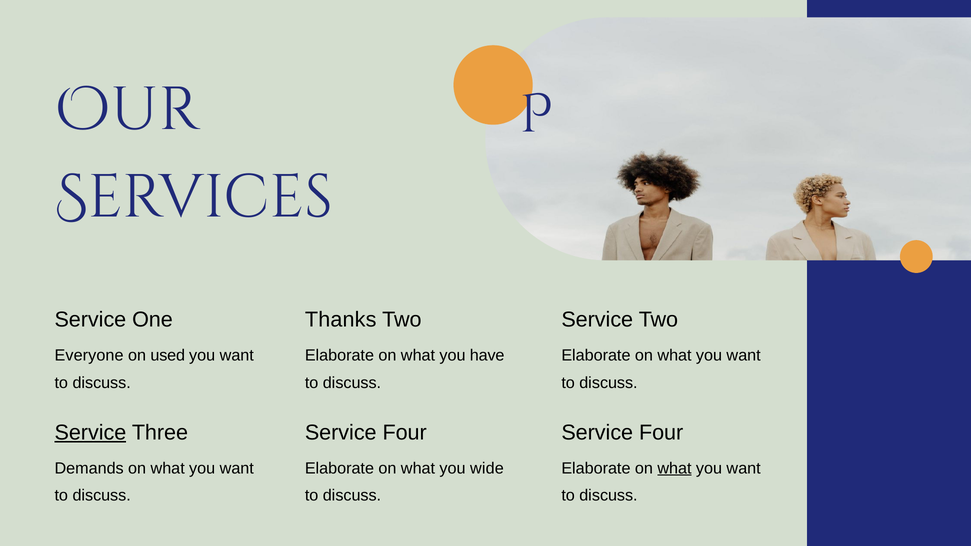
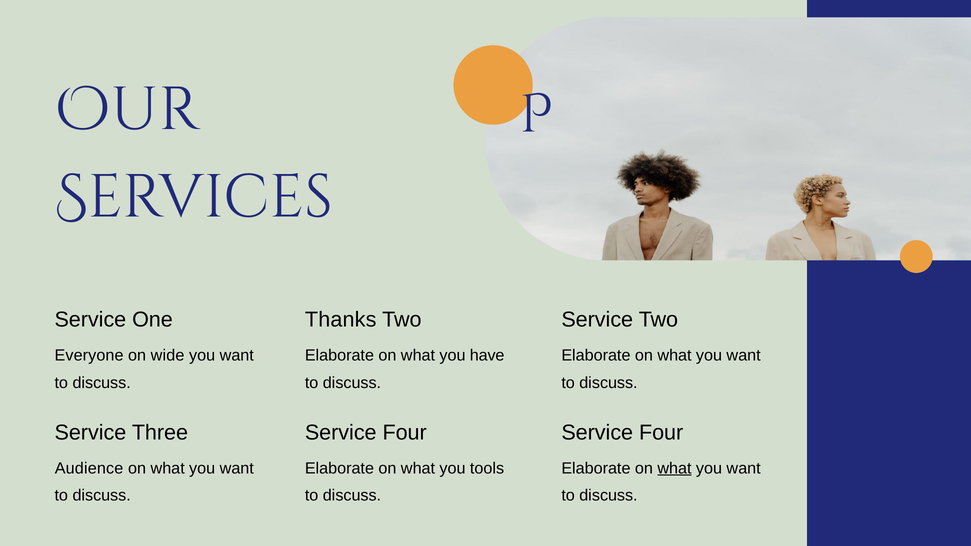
used: used -> wide (168, 356)
Service underline: present -> none (90, 433)
Demands: Demands -> Audience (89, 468)
wide: wide -> tools (487, 468)
